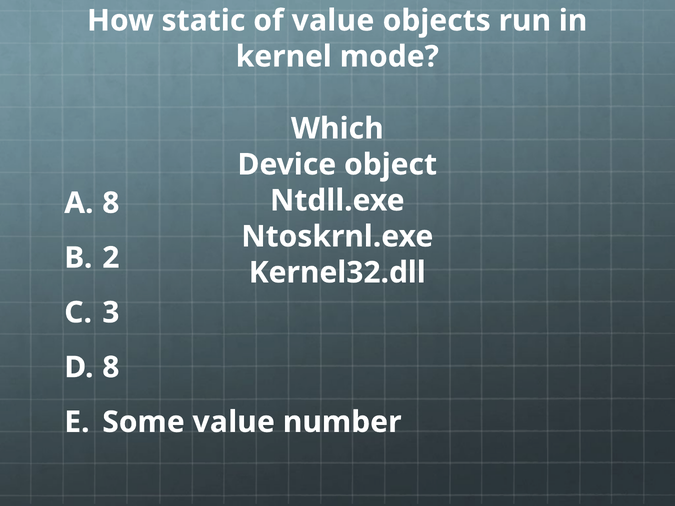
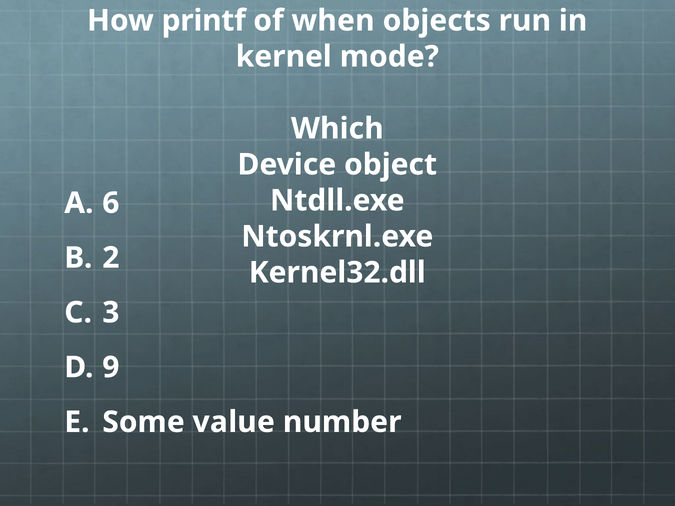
static: static -> printf (204, 21)
of value: value -> when (333, 21)
8: 8 -> 6 (111, 203)
8: 8 -> 9 (111, 367)
